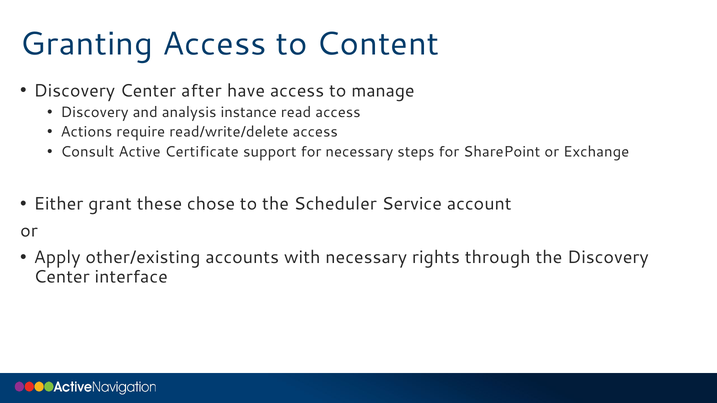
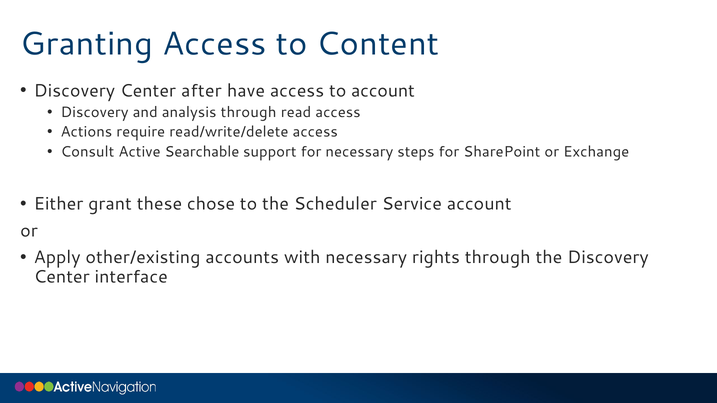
to manage: manage -> account (383, 91)
analysis instance: instance -> through (249, 112)
Certificate: Certificate -> Searchable (202, 152)
